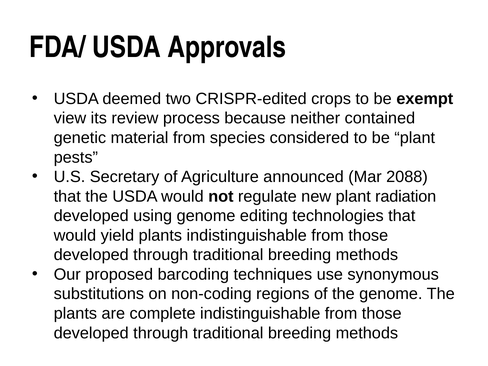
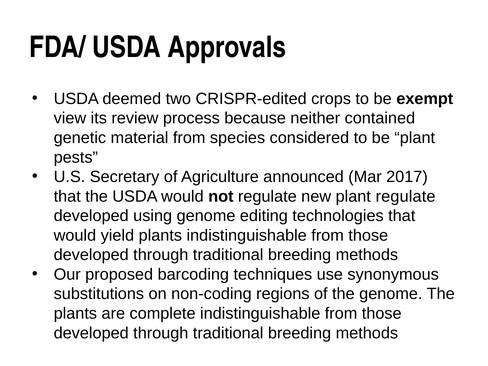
2088: 2088 -> 2017 (407, 177)
plant radiation: radiation -> regulate (406, 196)
